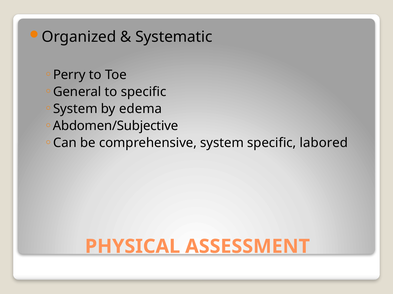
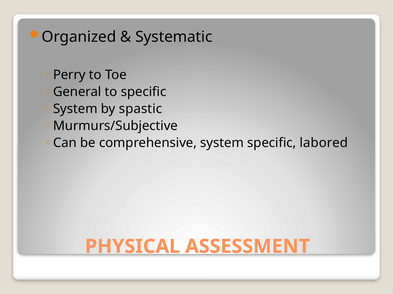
edema: edema -> spastic (141, 109)
Abdomen/Subjective: Abdomen/Subjective -> Murmurs/Subjective (115, 126)
